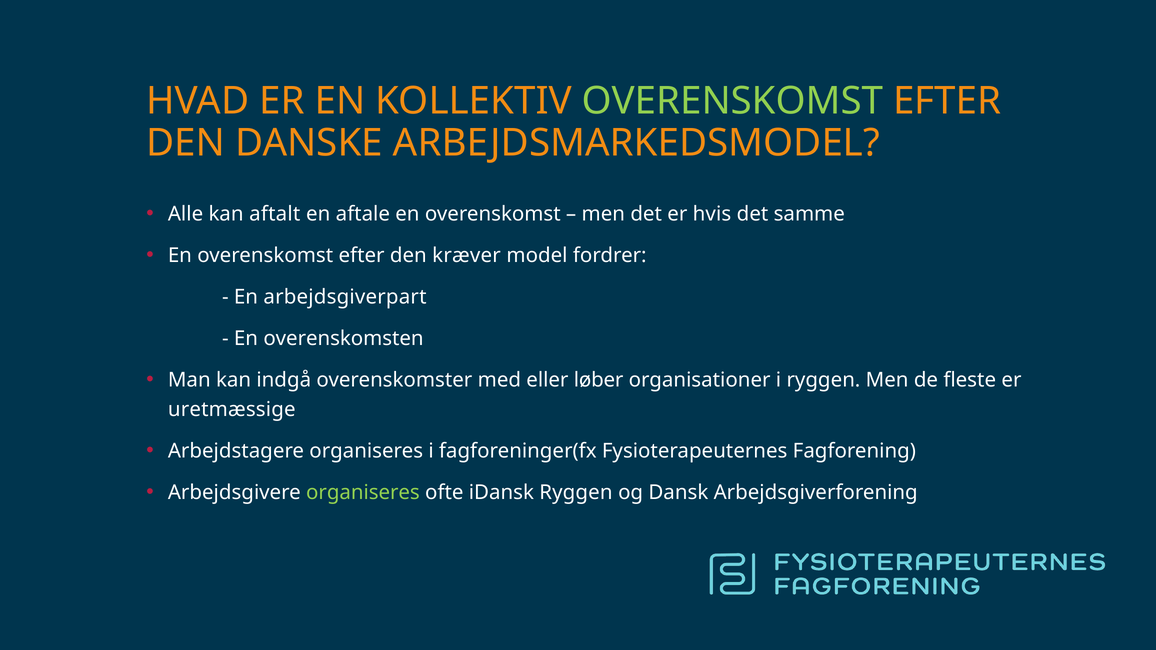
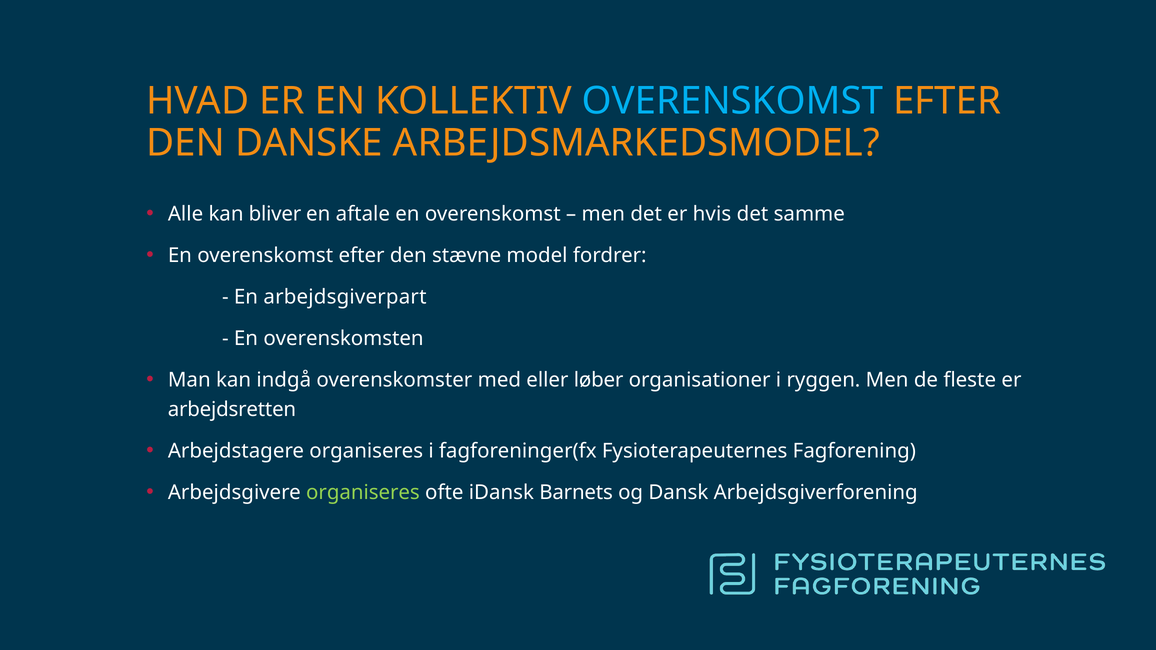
OVERENSKOMST colour: light green -> light blue (732, 101)
aftalt: aftalt -> bliver (275, 214)
kræver: kræver -> stævne (467, 256)
uretmæssige: uretmæssige -> arbejdsretten (232, 410)
iDansk Ryggen: Ryggen -> Barnets (576, 493)
